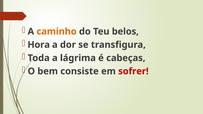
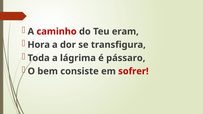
caminho colour: orange -> red (57, 32)
belos: belos -> eram (125, 32)
cabeças: cabeças -> pássaro (126, 58)
